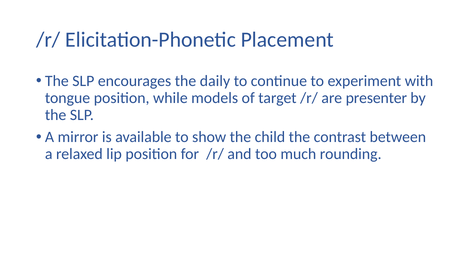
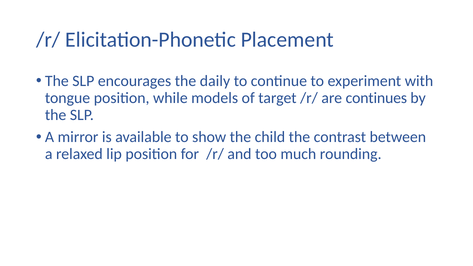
presenter: presenter -> continues (376, 98)
